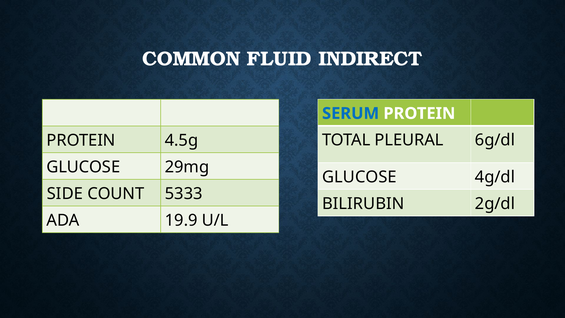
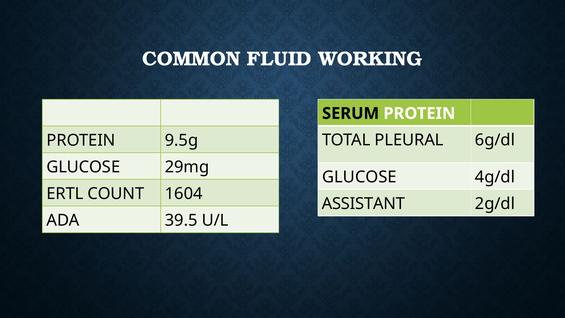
INDIRECT: INDIRECT -> WORKING (370, 59)
SERUM colour: blue -> black (351, 113)
4.5g: 4.5g -> 9.5g (182, 140)
SIDE: SIDE -> ERTL (65, 194)
5333: 5333 -> 1604 (184, 194)
BILIRUBIN: BILIRUBIN -> ASSISTANT (363, 203)
19.9: 19.9 -> 39.5 (181, 220)
